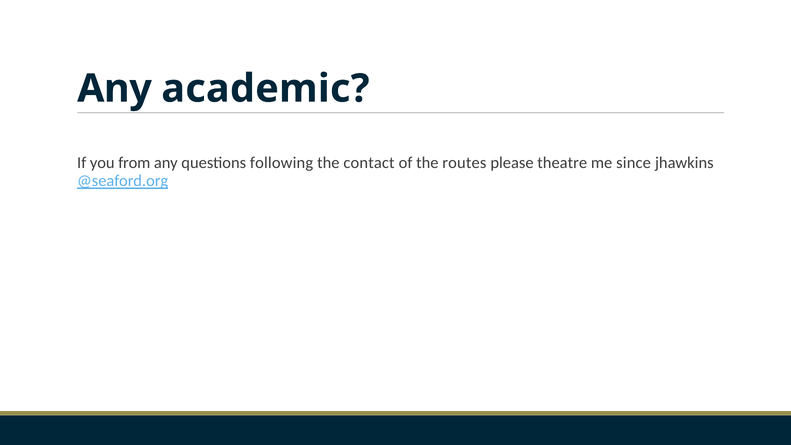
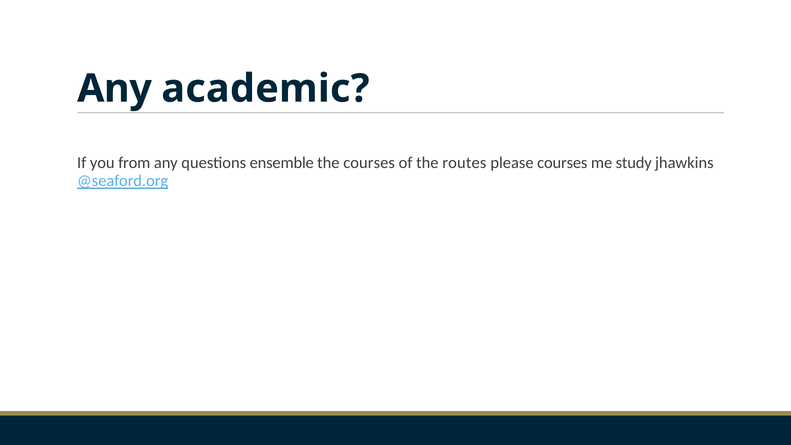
following: following -> ensemble (282, 163)
the contact: contact -> courses (369, 163)
please theatre: theatre -> courses (562, 163)
since: since -> study (634, 163)
